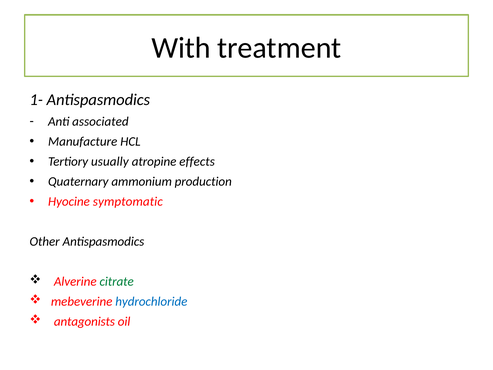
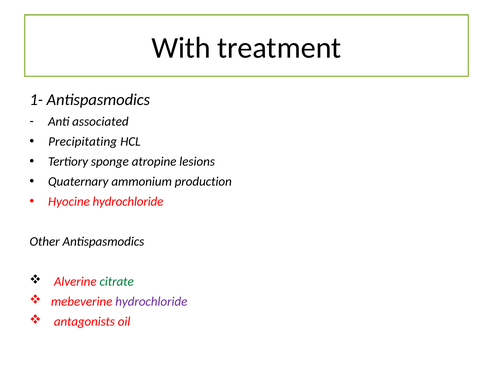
Manufacture: Manufacture -> Precipitating (83, 142)
usually: usually -> sponge (110, 162)
effects: effects -> lesions (197, 162)
Hyocine symptomatic: symptomatic -> hydrochloride (128, 202)
hydrochloride colour: blue -> purple (151, 301)
